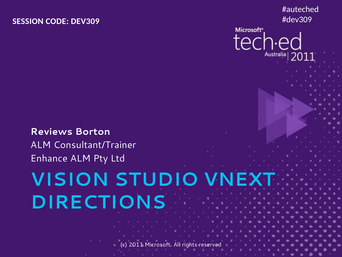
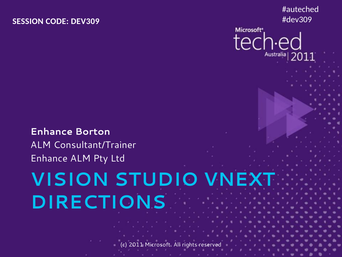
Reviews: Reviews -> Enhance (52, 131)
